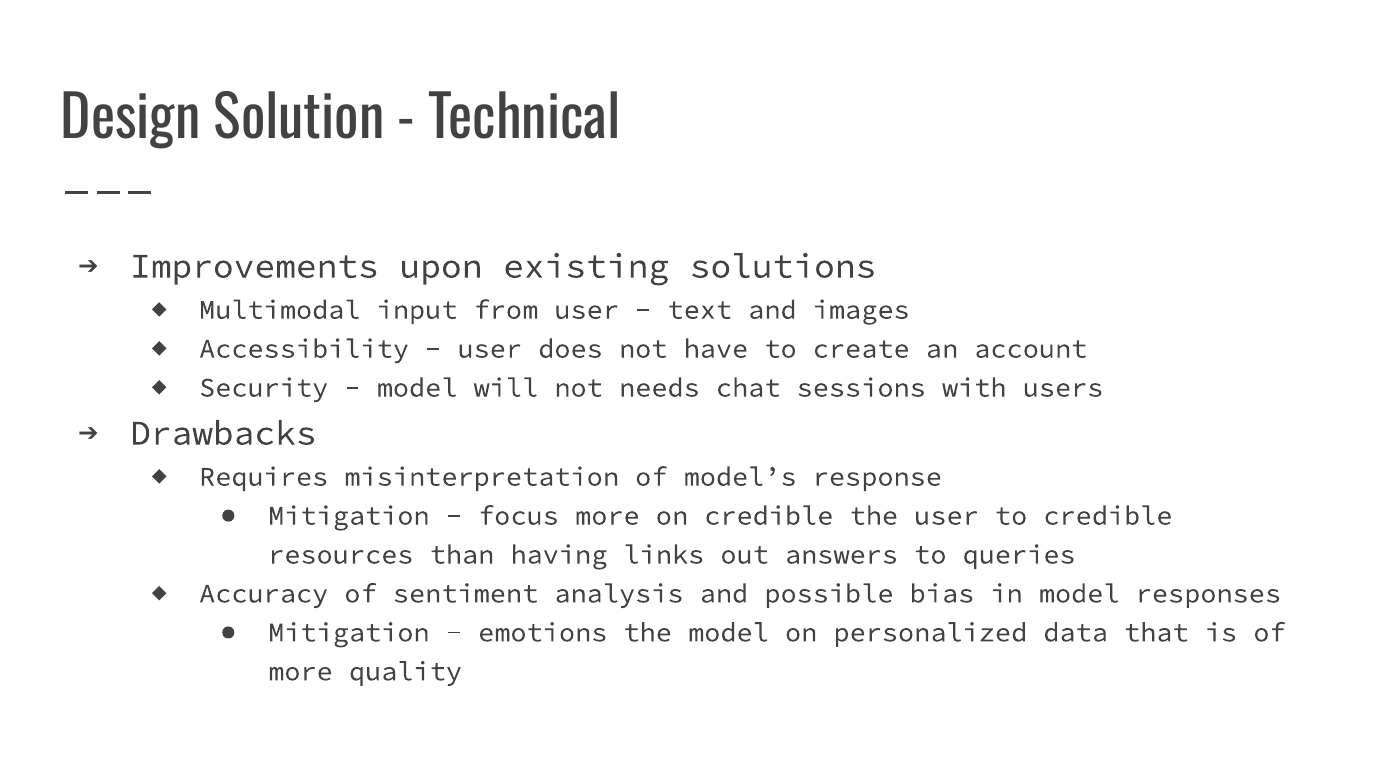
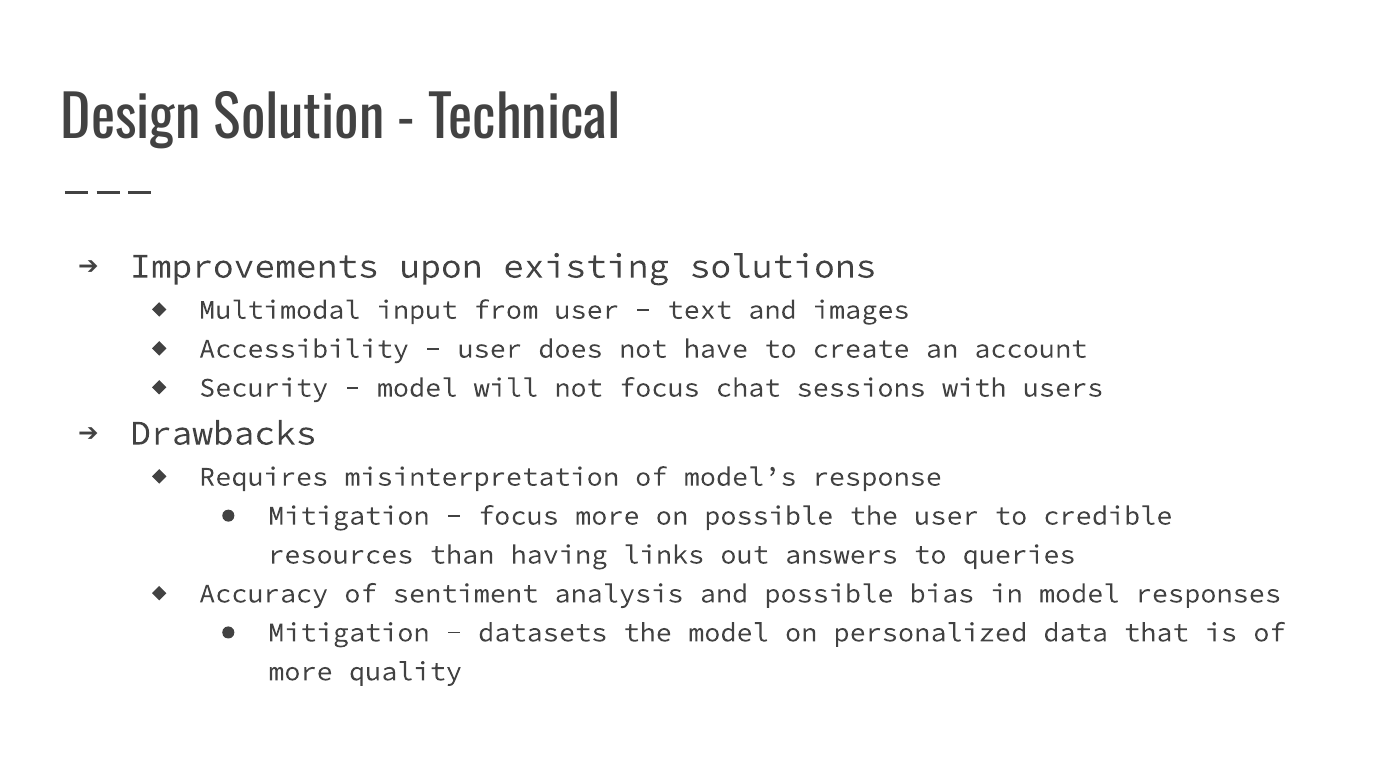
not needs: needs -> focus (659, 387)
on credible: credible -> possible (769, 515)
emotions: emotions -> datasets (543, 632)
